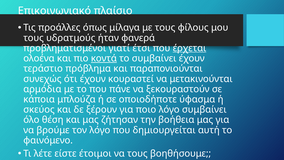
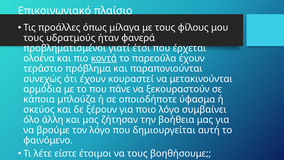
έρχεται underline: present -> none (189, 48)
το συμβαίνει: συμβαίνει -> παρεούλα (154, 58)
θέση: θέση -> άλλη (53, 120)
